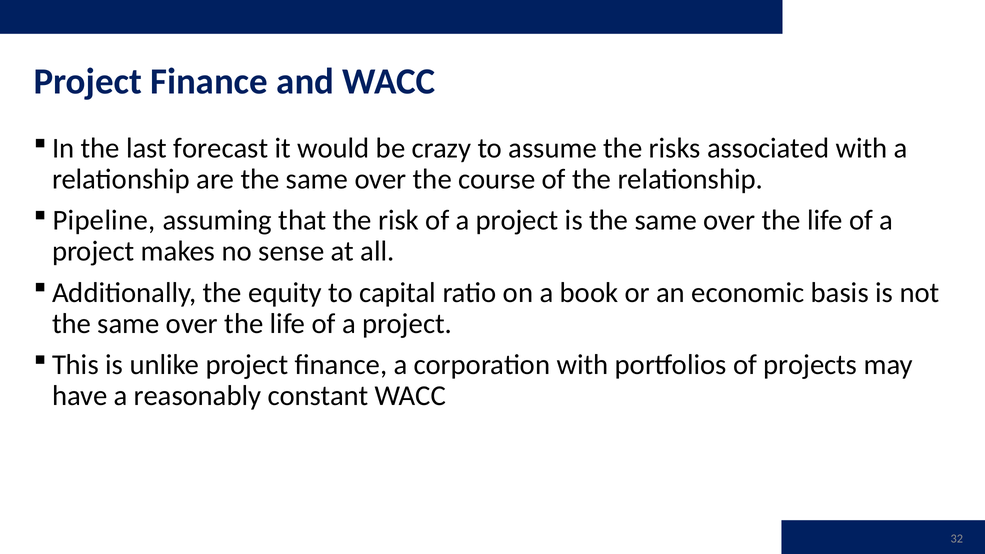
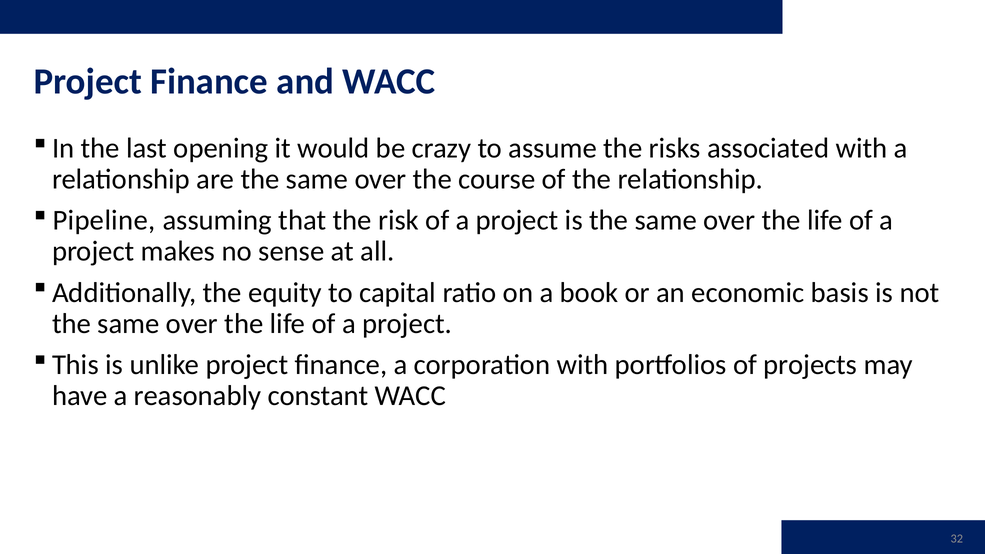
forecast: forecast -> opening (221, 148)
